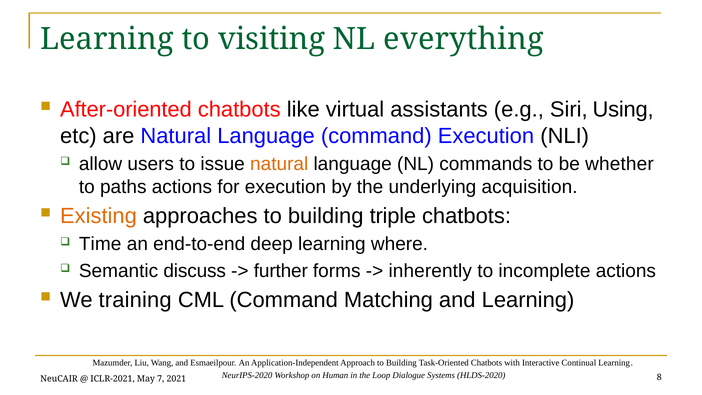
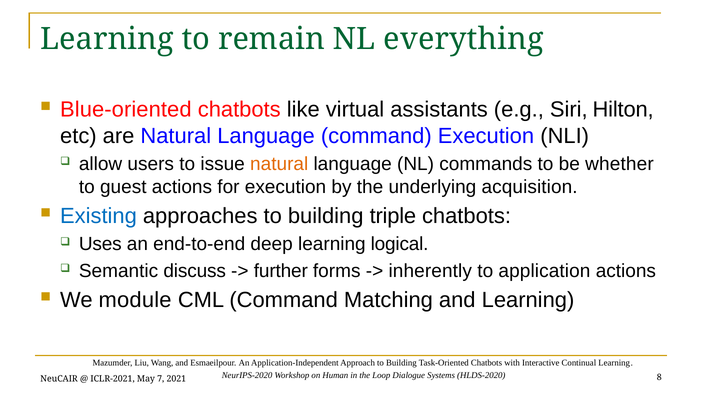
visiting: visiting -> remain (272, 39)
After-oriented: After-oriented -> Blue-oriented (126, 109)
Using: Using -> Hilton (623, 109)
paths: paths -> guest (123, 187)
Existing colour: orange -> blue (98, 216)
Time: Time -> Uses (100, 244)
where: where -> logical (400, 244)
incomplete: incomplete -> application (544, 271)
training: training -> module (135, 300)
